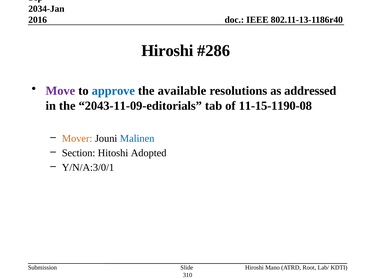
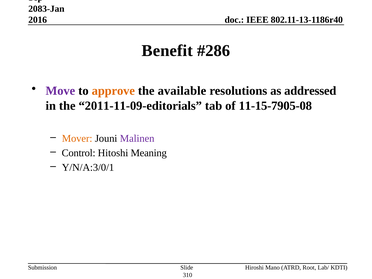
2034-Jan: 2034-Jan -> 2083-Jan (46, 9)
Hiroshi: Hiroshi -> Benefit (167, 51)
approve colour: blue -> orange (113, 91)
2043-11-09-editorials: 2043-11-09-editorials -> 2011-11-09-editorials (140, 106)
11-15-1190-08: 11-15-1190-08 -> 11-15-7905-08 (275, 106)
Malinen colour: blue -> purple (137, 139)
Section: Section -> Control (79, 153)
Adopted: Adopted -> Meaning (149, 153)
